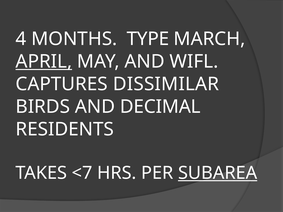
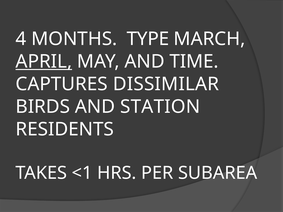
WIFL: WIFL -> TIME (194, 61)
DECIMAL: DECIMAL -> STATION (160, 107)
<7: <7 -> <1 (82, 173)
SUBAREA underline: present -> none (218, 173)
